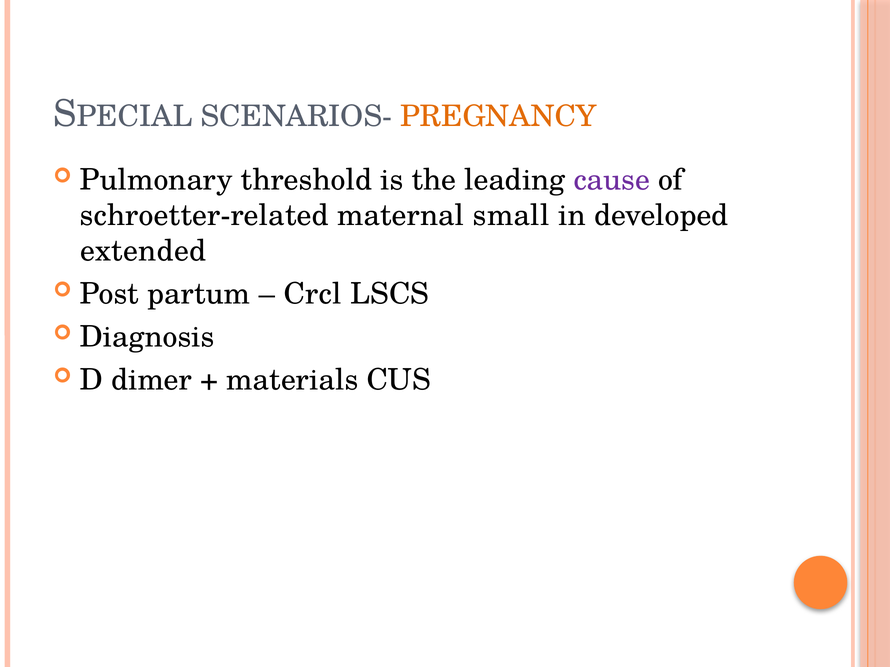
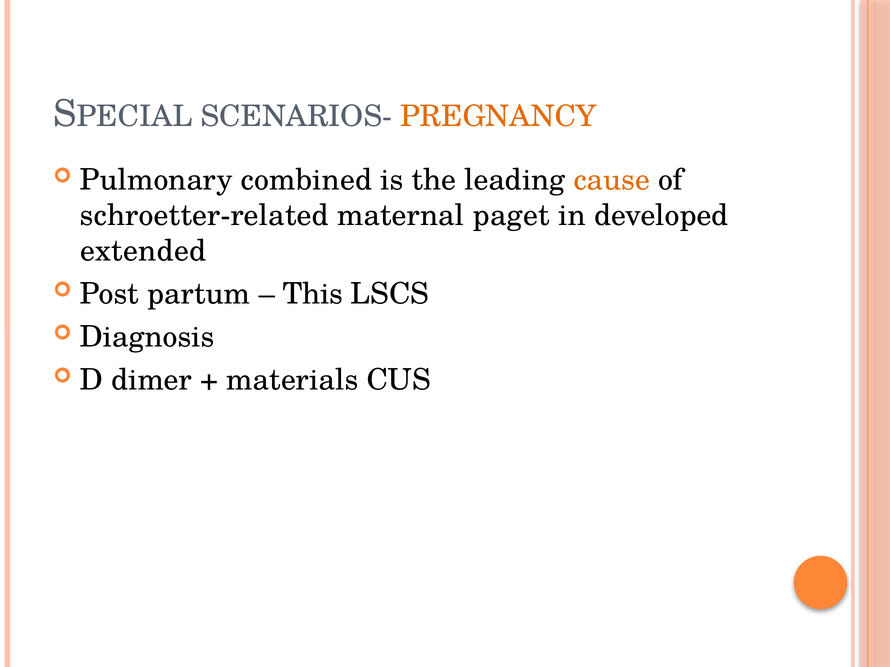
threshold: threshold -> combined (307, 180)
cause colour: purple -> orange (612, 180)
small: small -> paget (511, 216)
Crcl: Crcl -> This (313, 294)
